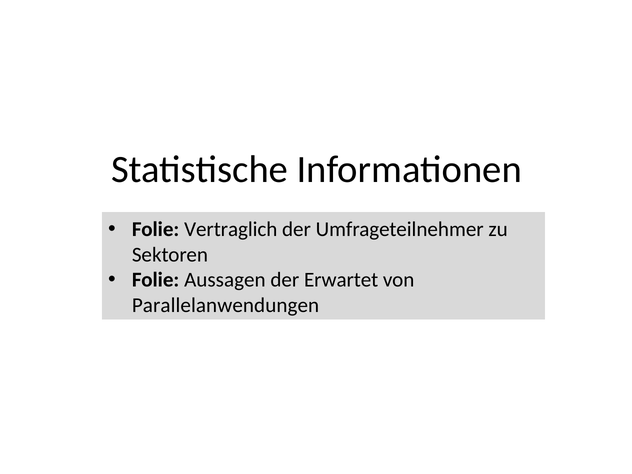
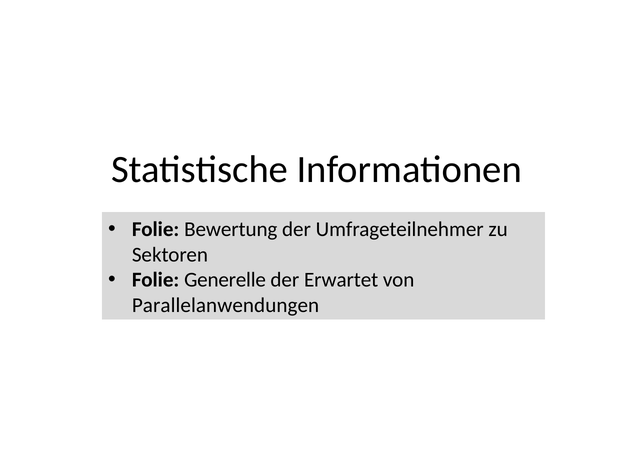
Vertraglich: Vertraglich -> Bewertung (231, 229)
Aussagen: Aussagen -> Generelle (225, 280)
